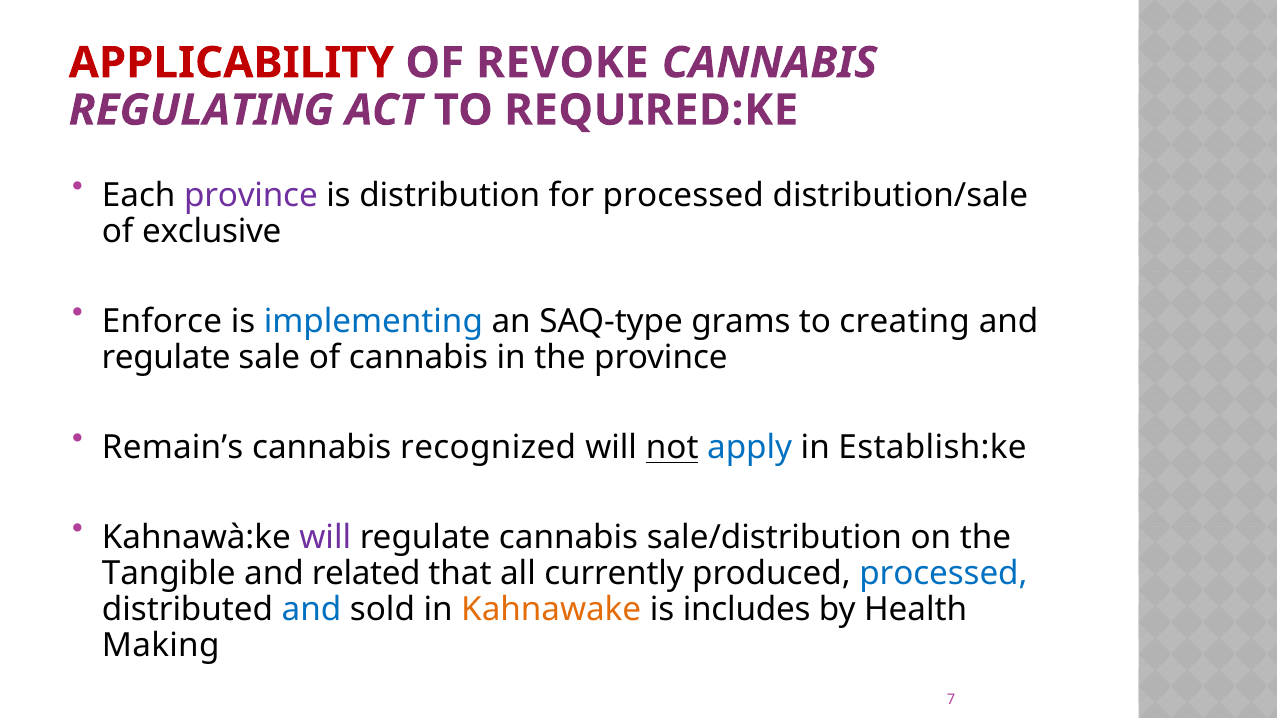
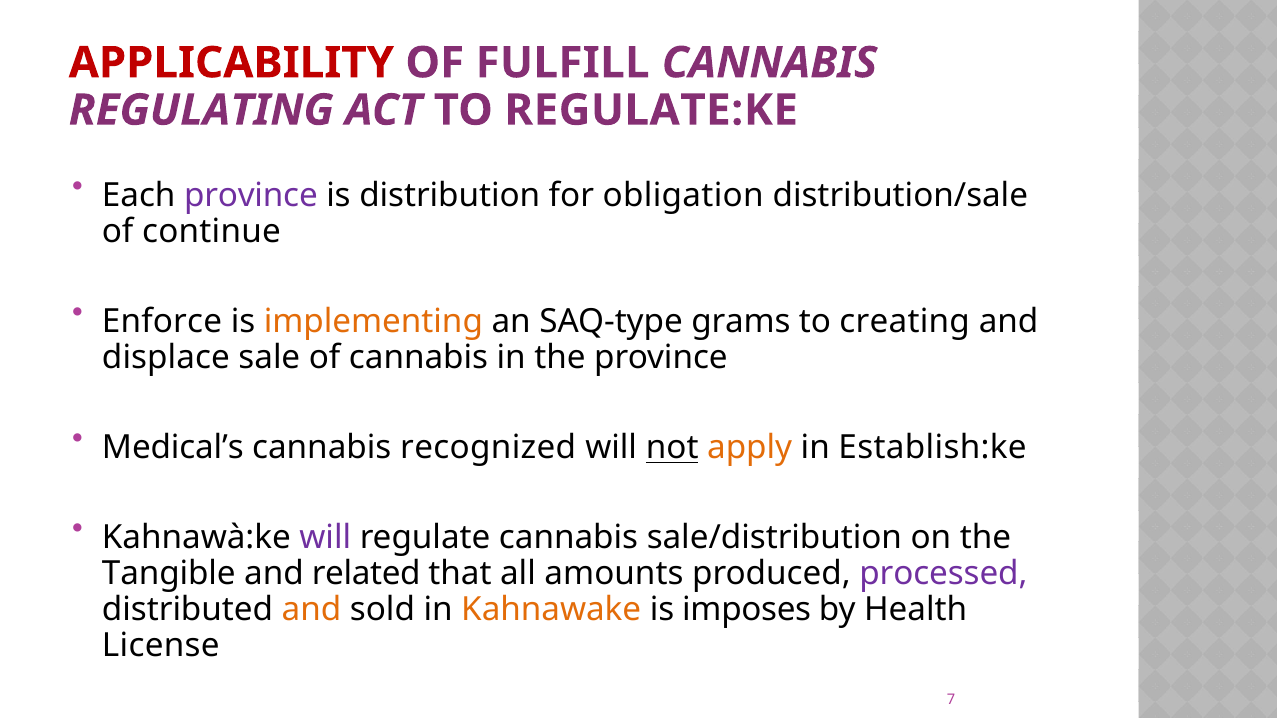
REVOKE: REVOKE -> FULFILL (563, 63)
REQUIRED:KE: REQUIRED:KE -> REGULATE:KE (651, 110)
for processed: processed -> obligation (683, 196)
exclusive: exclusive -> continue (212, 231)
implementing colour: blue -> orange (373, 322)
regulate: regulate -> displace (166, 357)
Remain’s: Remain’s -> Medical’s (173, 448)
apply colour: blue -> orange (750, 448)
currently: currently -> amounts (614, 574)
processed colour: blue -> purple (943, 574)
and colour: blue -> orange (311, 610)
includes: includes -> imposes (747, 610)
Making: Making -> License (161, 645)
